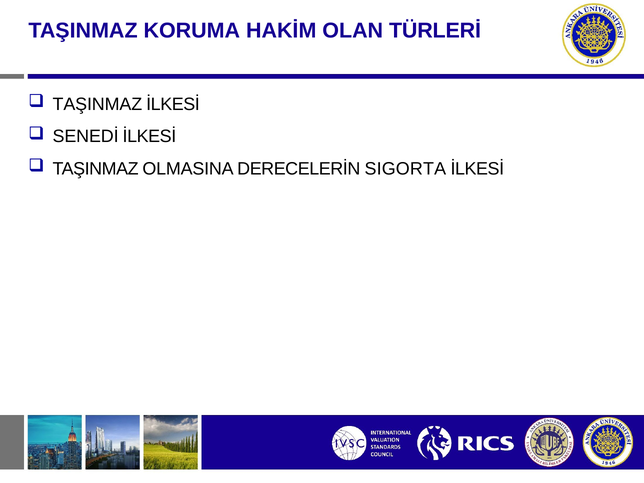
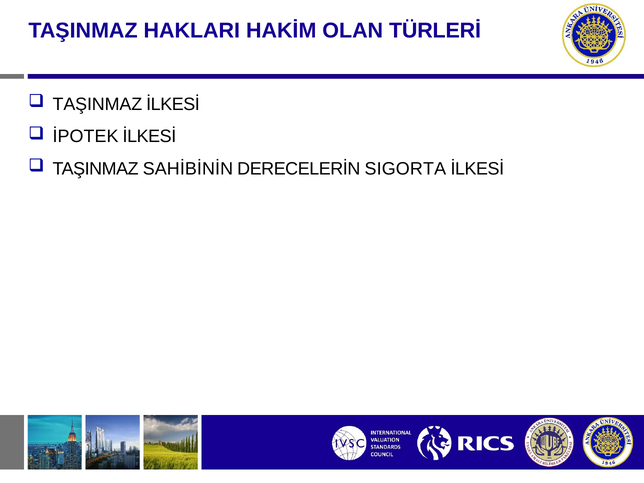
KORUMA: KORUMA -> HAKLARI (192, 31)
SENEDİ: SENEDİ -> İPOTEK (86, 137)
OLMASINA: OLMASINA -> SAHİBİNİN (188, 169)
